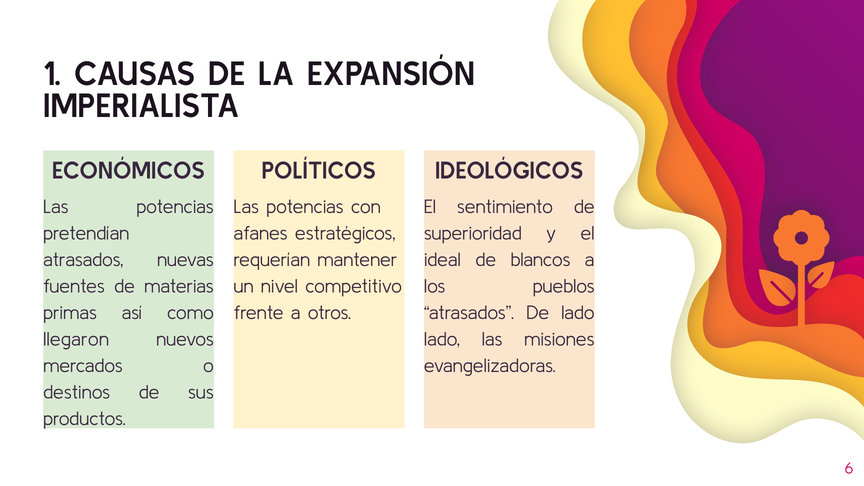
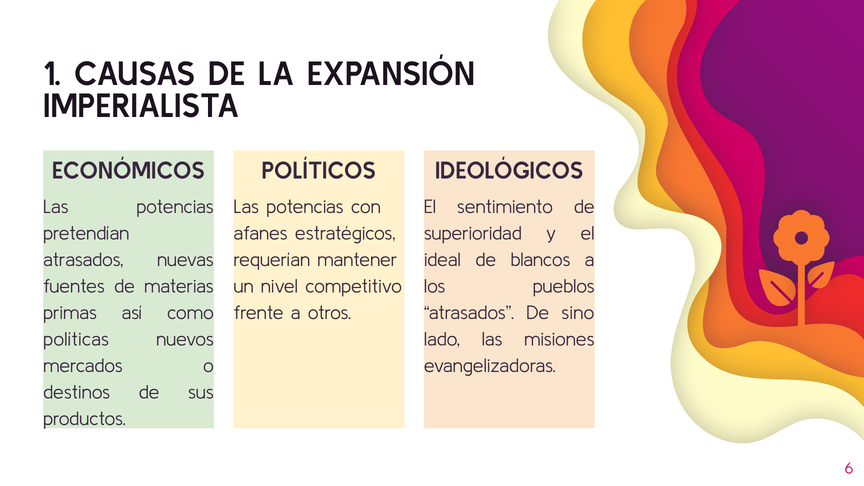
De lado: lado -> sino (578, 313)
llegaron: llegaron -> políticas (76, 339)
